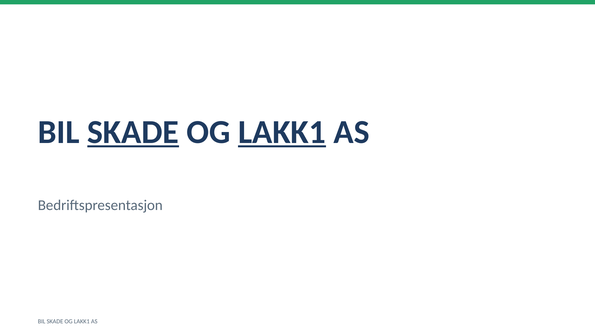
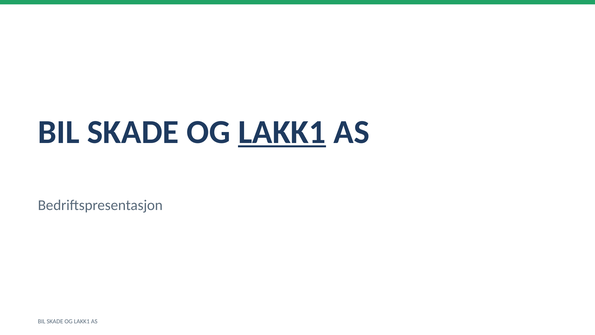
SKADE underline: present -> none (133, 132)
